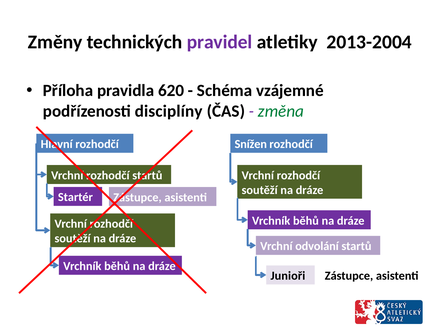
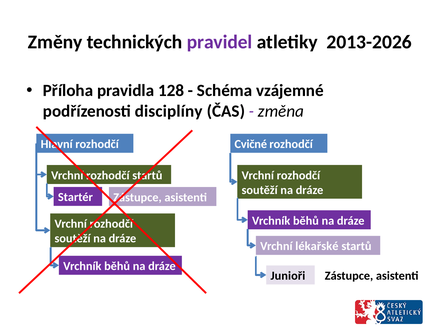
2013-2004: 2013-2004 -> 2013-2026 (369, 42)
620: 620 -> 128 (171, 91)
změna colour: green -> black (281, 111)
Snížen: Snížen -> Cvičné (251, 144)
odvolání: odvolání -> lékařské (317, 246)
